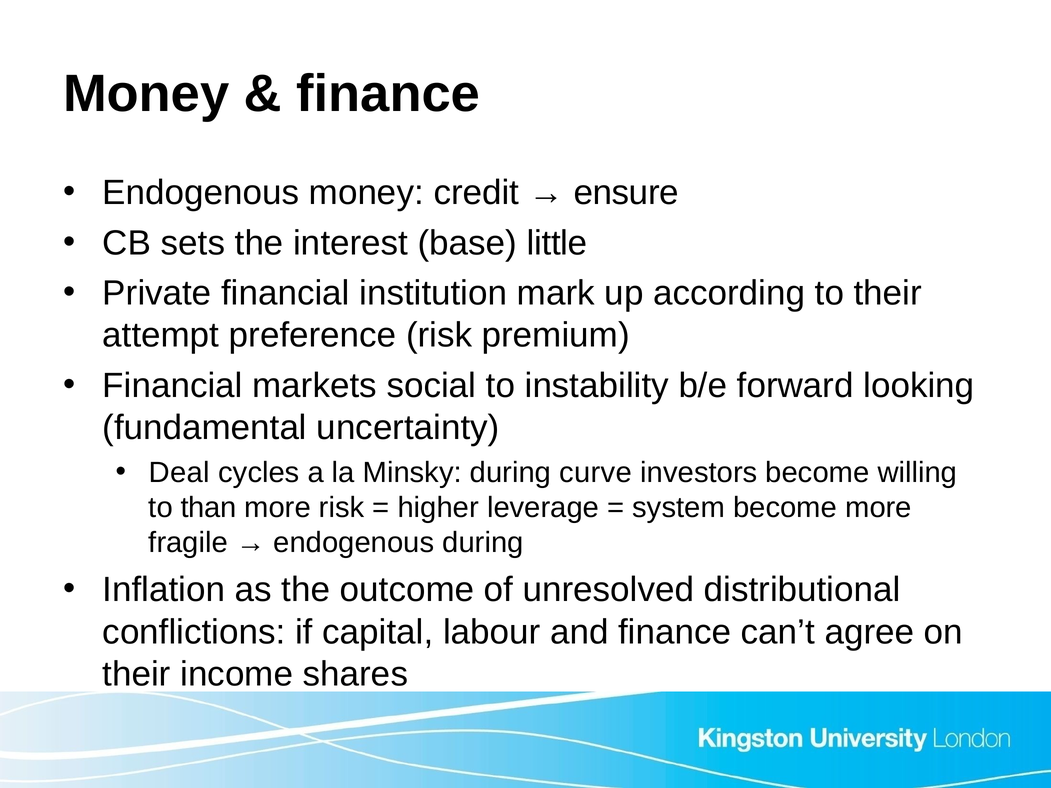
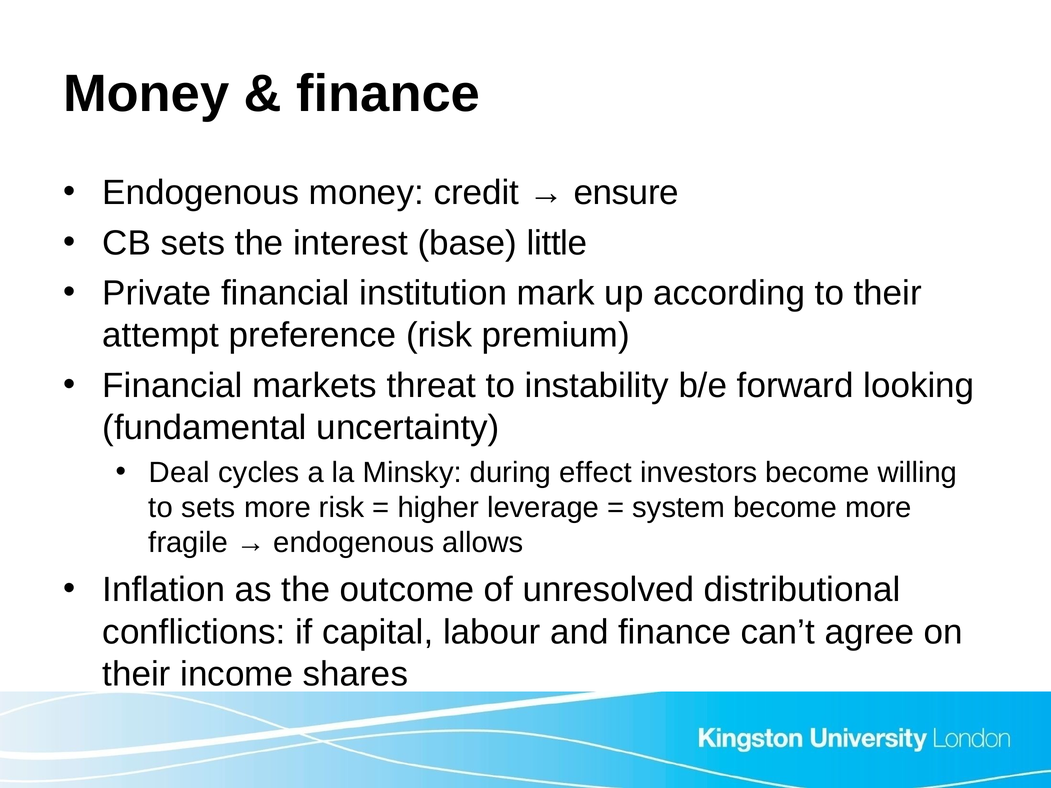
social: social -> threat (431, 386)
curve: curve -> effect (596, 473)
to than: than -> sets (208, 508)
endogenous during: during -> allows (483, 543)
